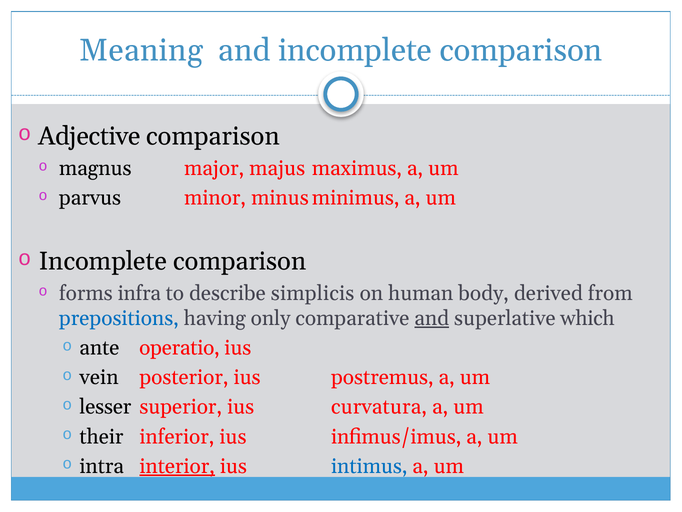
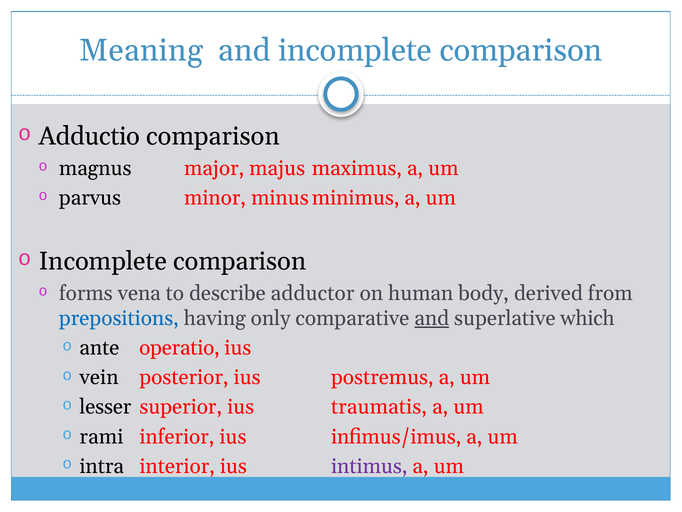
Adjective: Adjective -> Adductio (89, 136)
infra: infra -> vena (139, 293)
simplicis: simplicis -> adductor (313, 293)
curvatura: curvatura -> traumatis (379, 407)
their: their -> rami (101, 436)
interior underline: present -> none (177, 466)
intimus colour: blue -> purple (369, 466)
